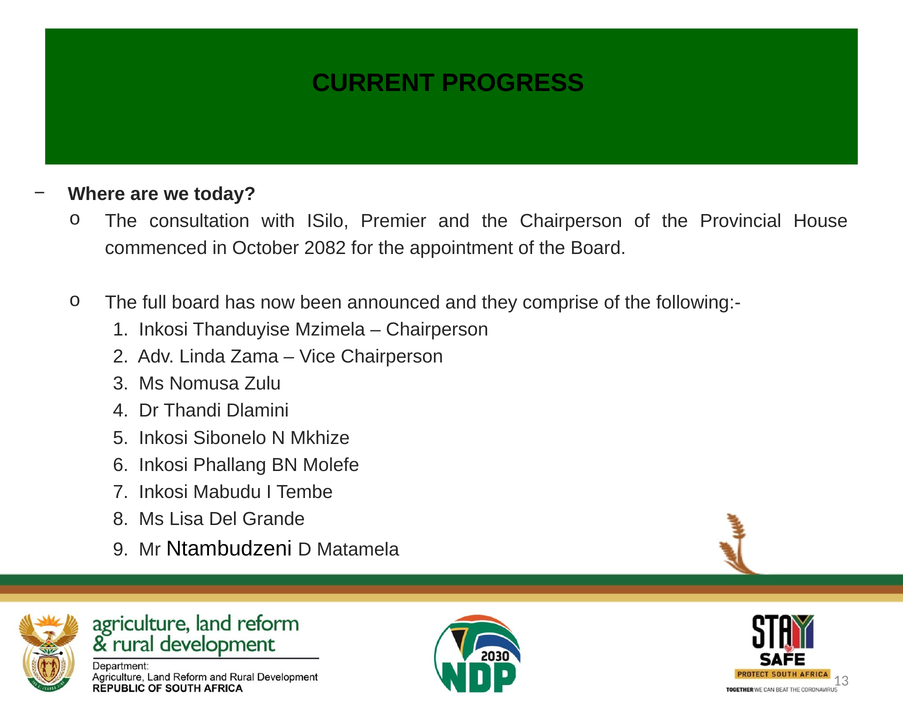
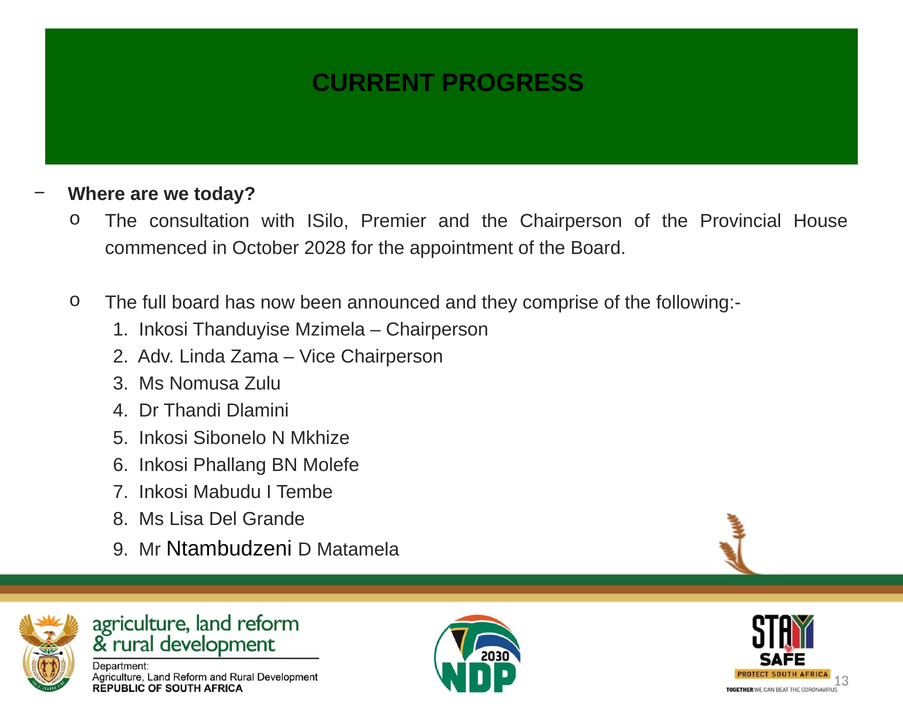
2082: 2082 -> 2028 (325, 248)
